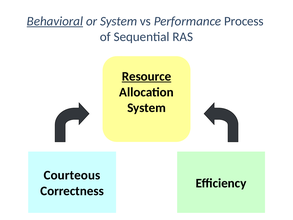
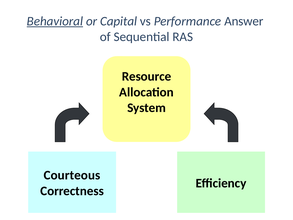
or System: System -> Capital (119, 21)
Process: Process -> Answer (244, 21)
Resource underline: present -> none (147, 76)
